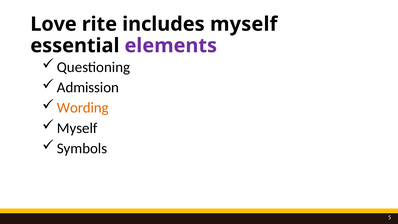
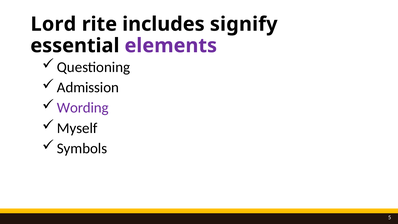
Love: Love -> Lord (53, 24)
includes myself: myself -> signify (244, 24)
Wording colour: orange -> purple (83, 108)
